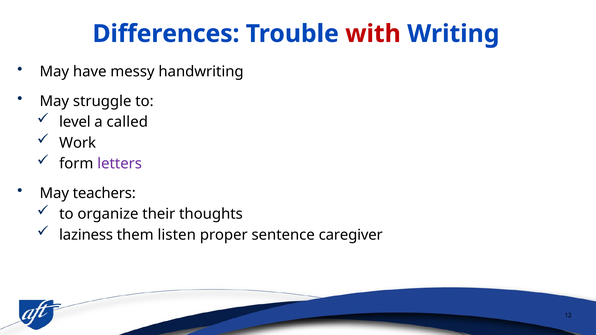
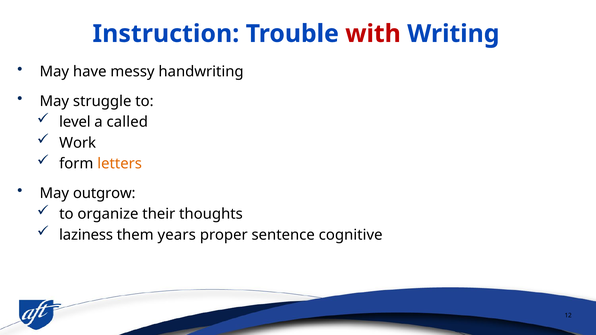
Differences: Differences -> Instruction (166, 34)
letters colour: purple -> orange (120, 164)
teachers: teachers -> outgrow (104, 193)
listen: listen -> years (177, 235)
caregiver: caregiver -> cognitive (351, 235)
